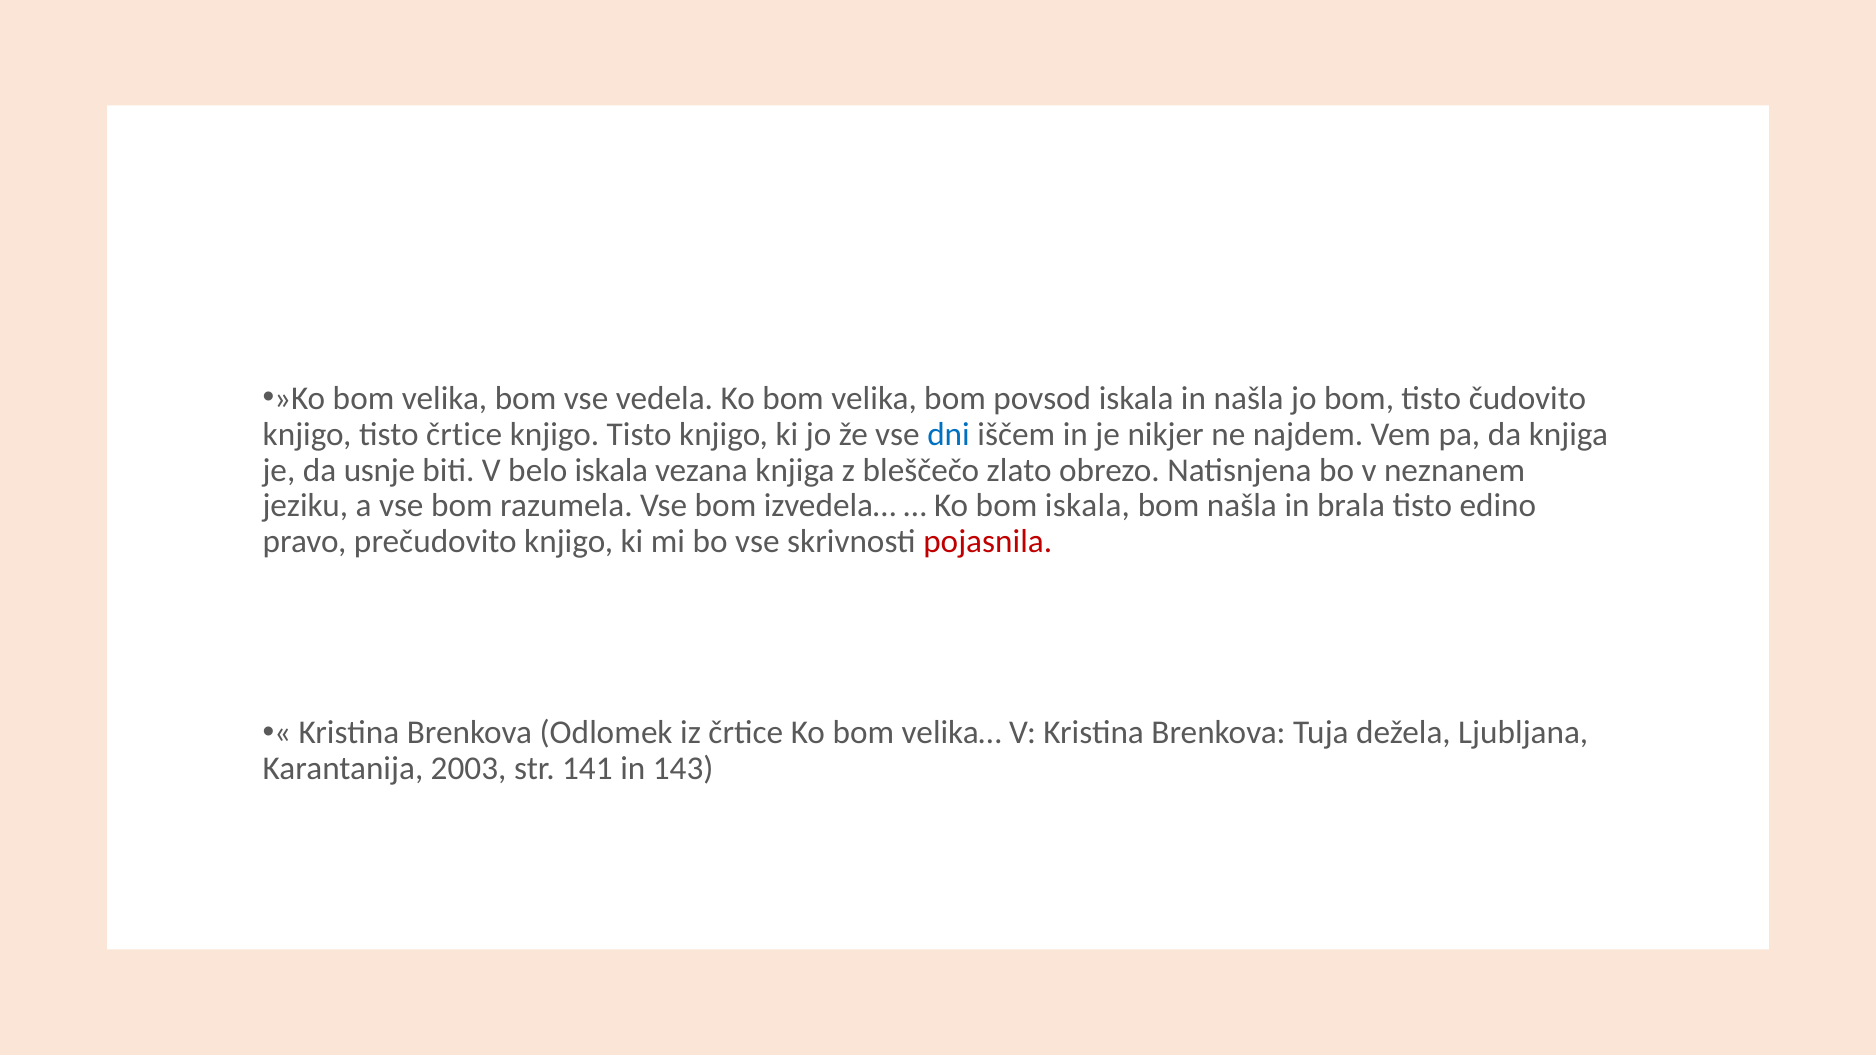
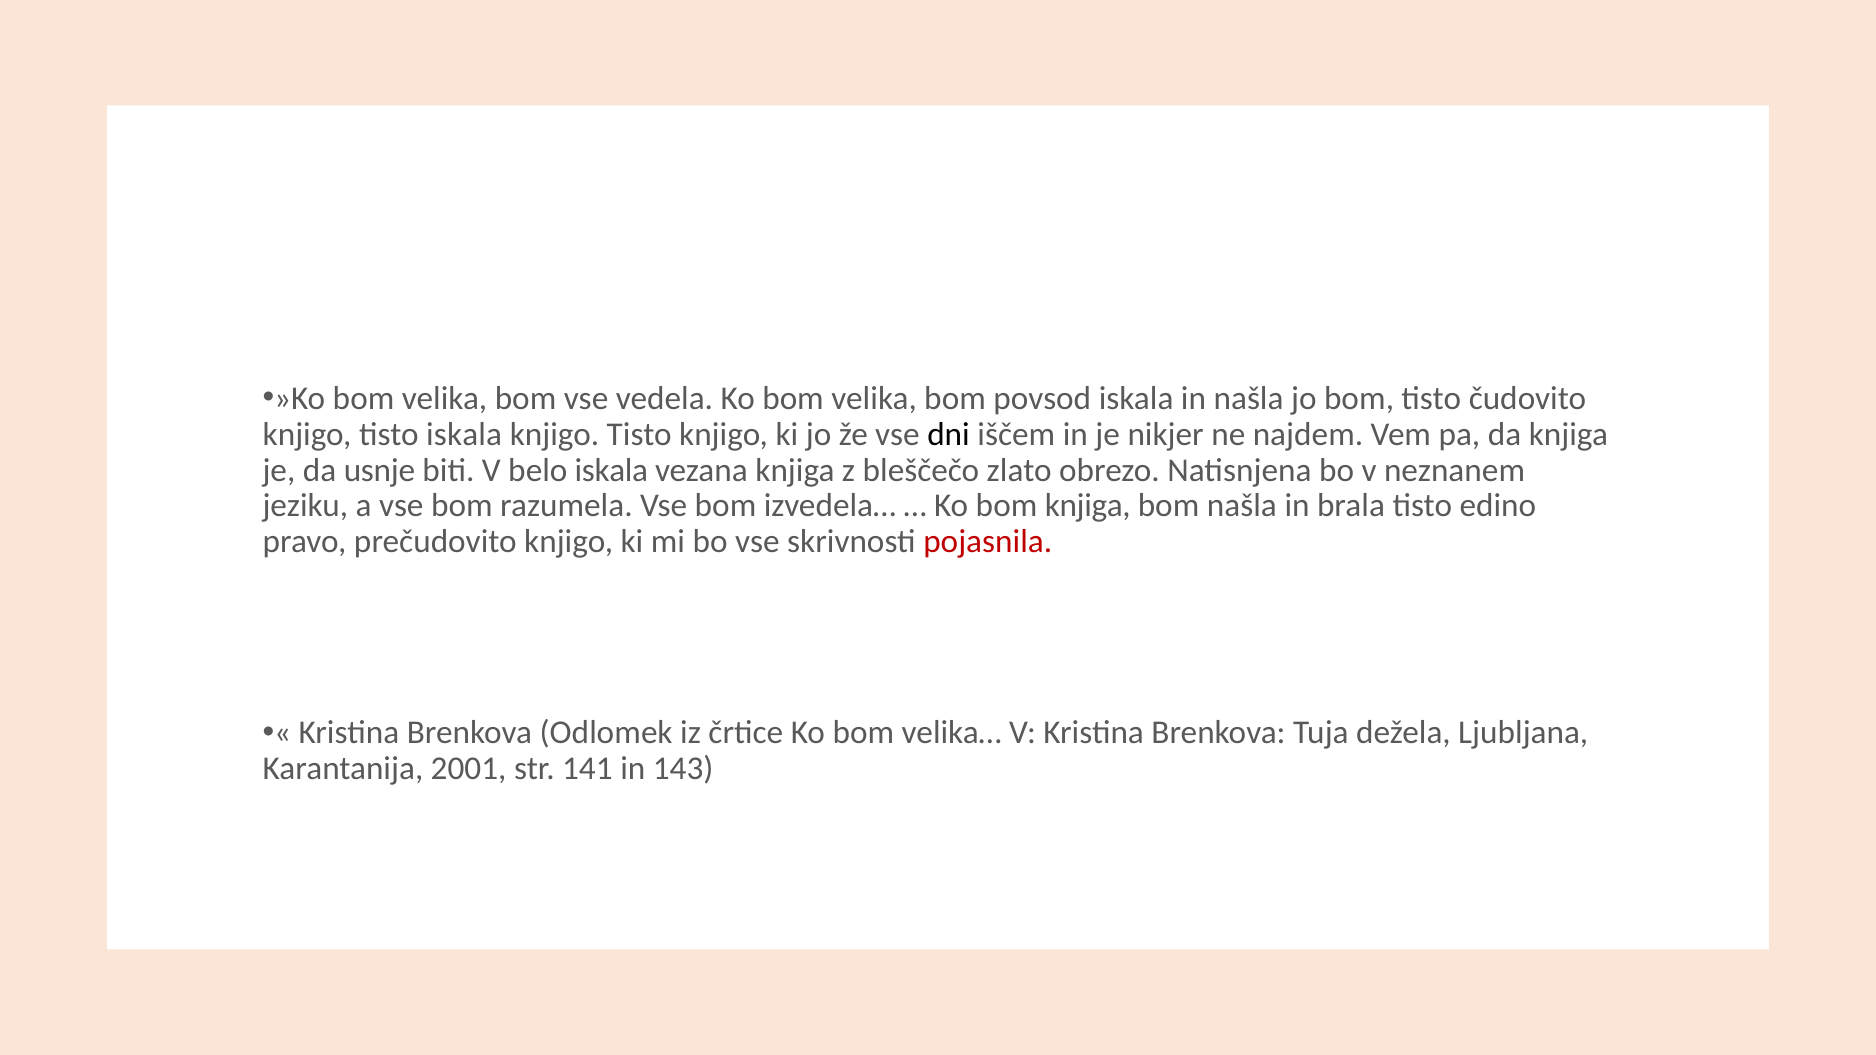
tisto črtice: črtice -> iskala (464, 434)
dni colour: blue -> black (949, 434)
bom iskala: iskala -> knjiga (1088, 506)
2003: 2003 -> 2001 (469, 769)
